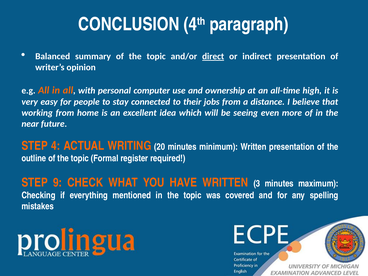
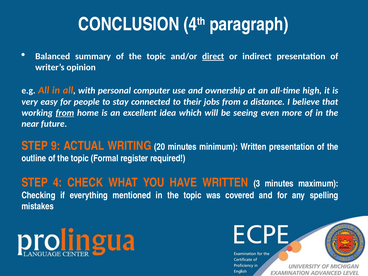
from underline: none -> present (65, 113)
4: 4 -> 9 (56, 146)
9: 9 -> 4 (58, 183)
